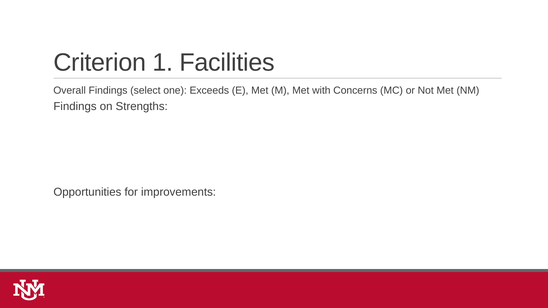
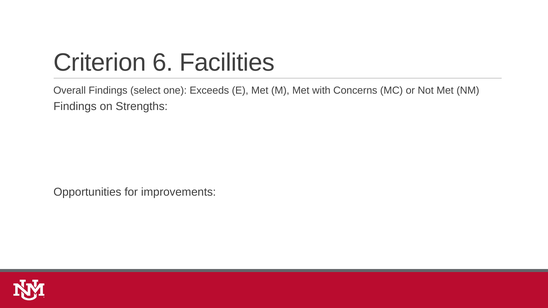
1: 1 -> 6 (163, 63)
